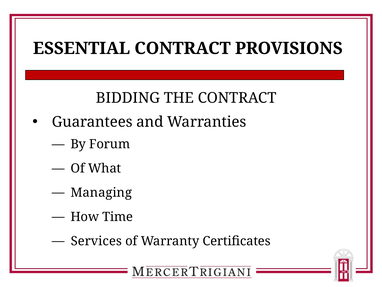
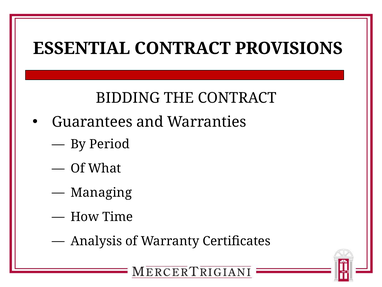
Forum: Forum -> Period (110, 144)
Services: Services -> Analysis (96, 241)
